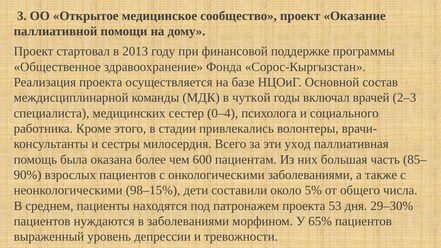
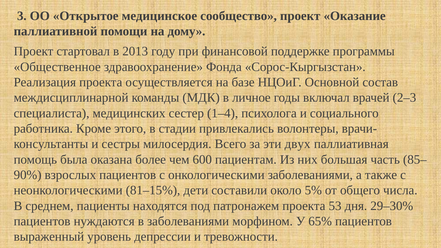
чуткой: чуткой -> личное (251, 98)
0–4: 0–4 -> 1–4 (223, 113)
уход: уход -> двух (298, 144)
98–15%: 98–15% -> 81–15% (153, 190)
